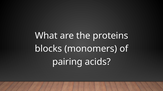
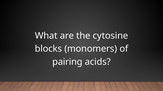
proteins: proteins -> cytosine (110, 36)
